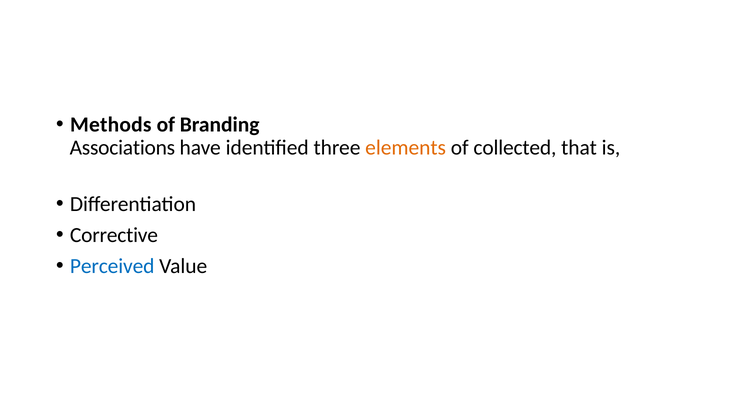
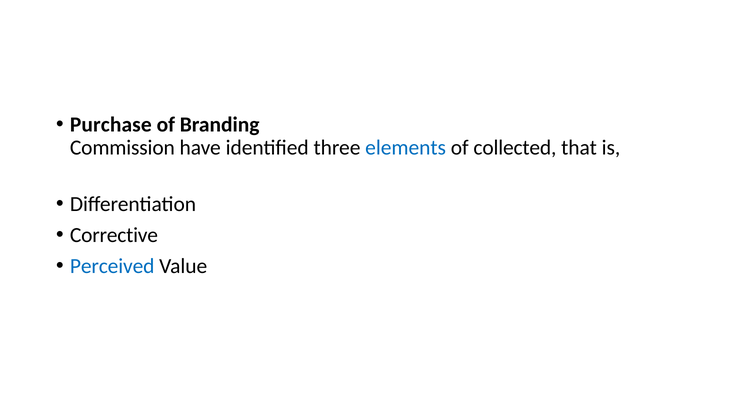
Methods: Methods -> Purchase (111, 124)
Associations: Associations -> Commission (122, 148)
elements colour: orange -> blue (406, 148)
